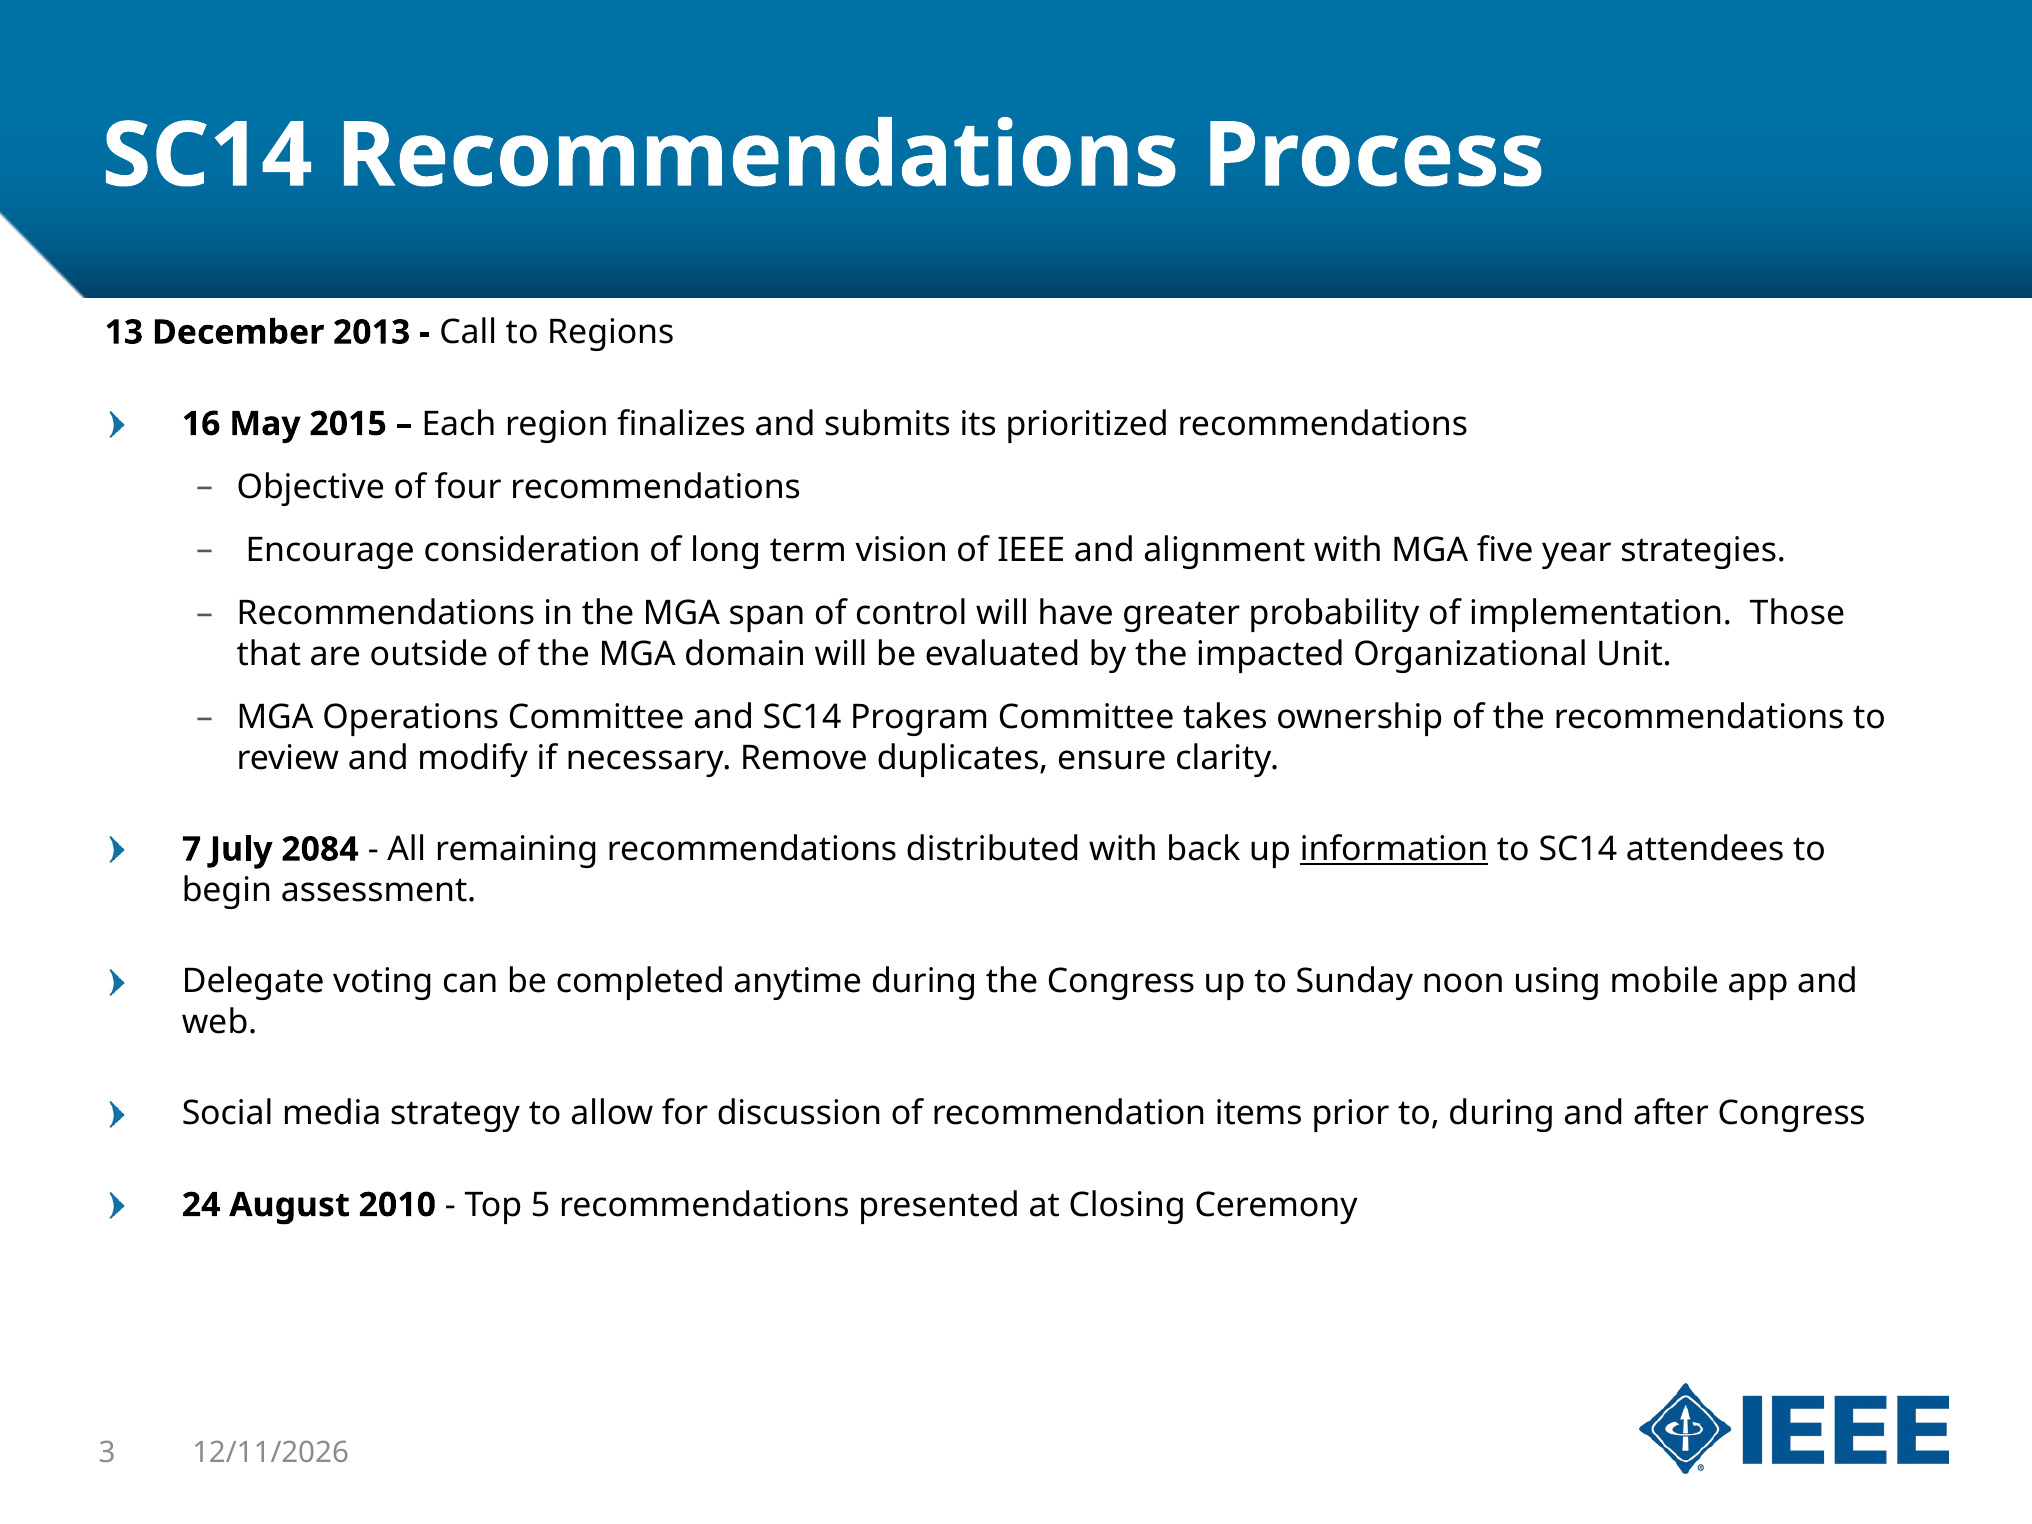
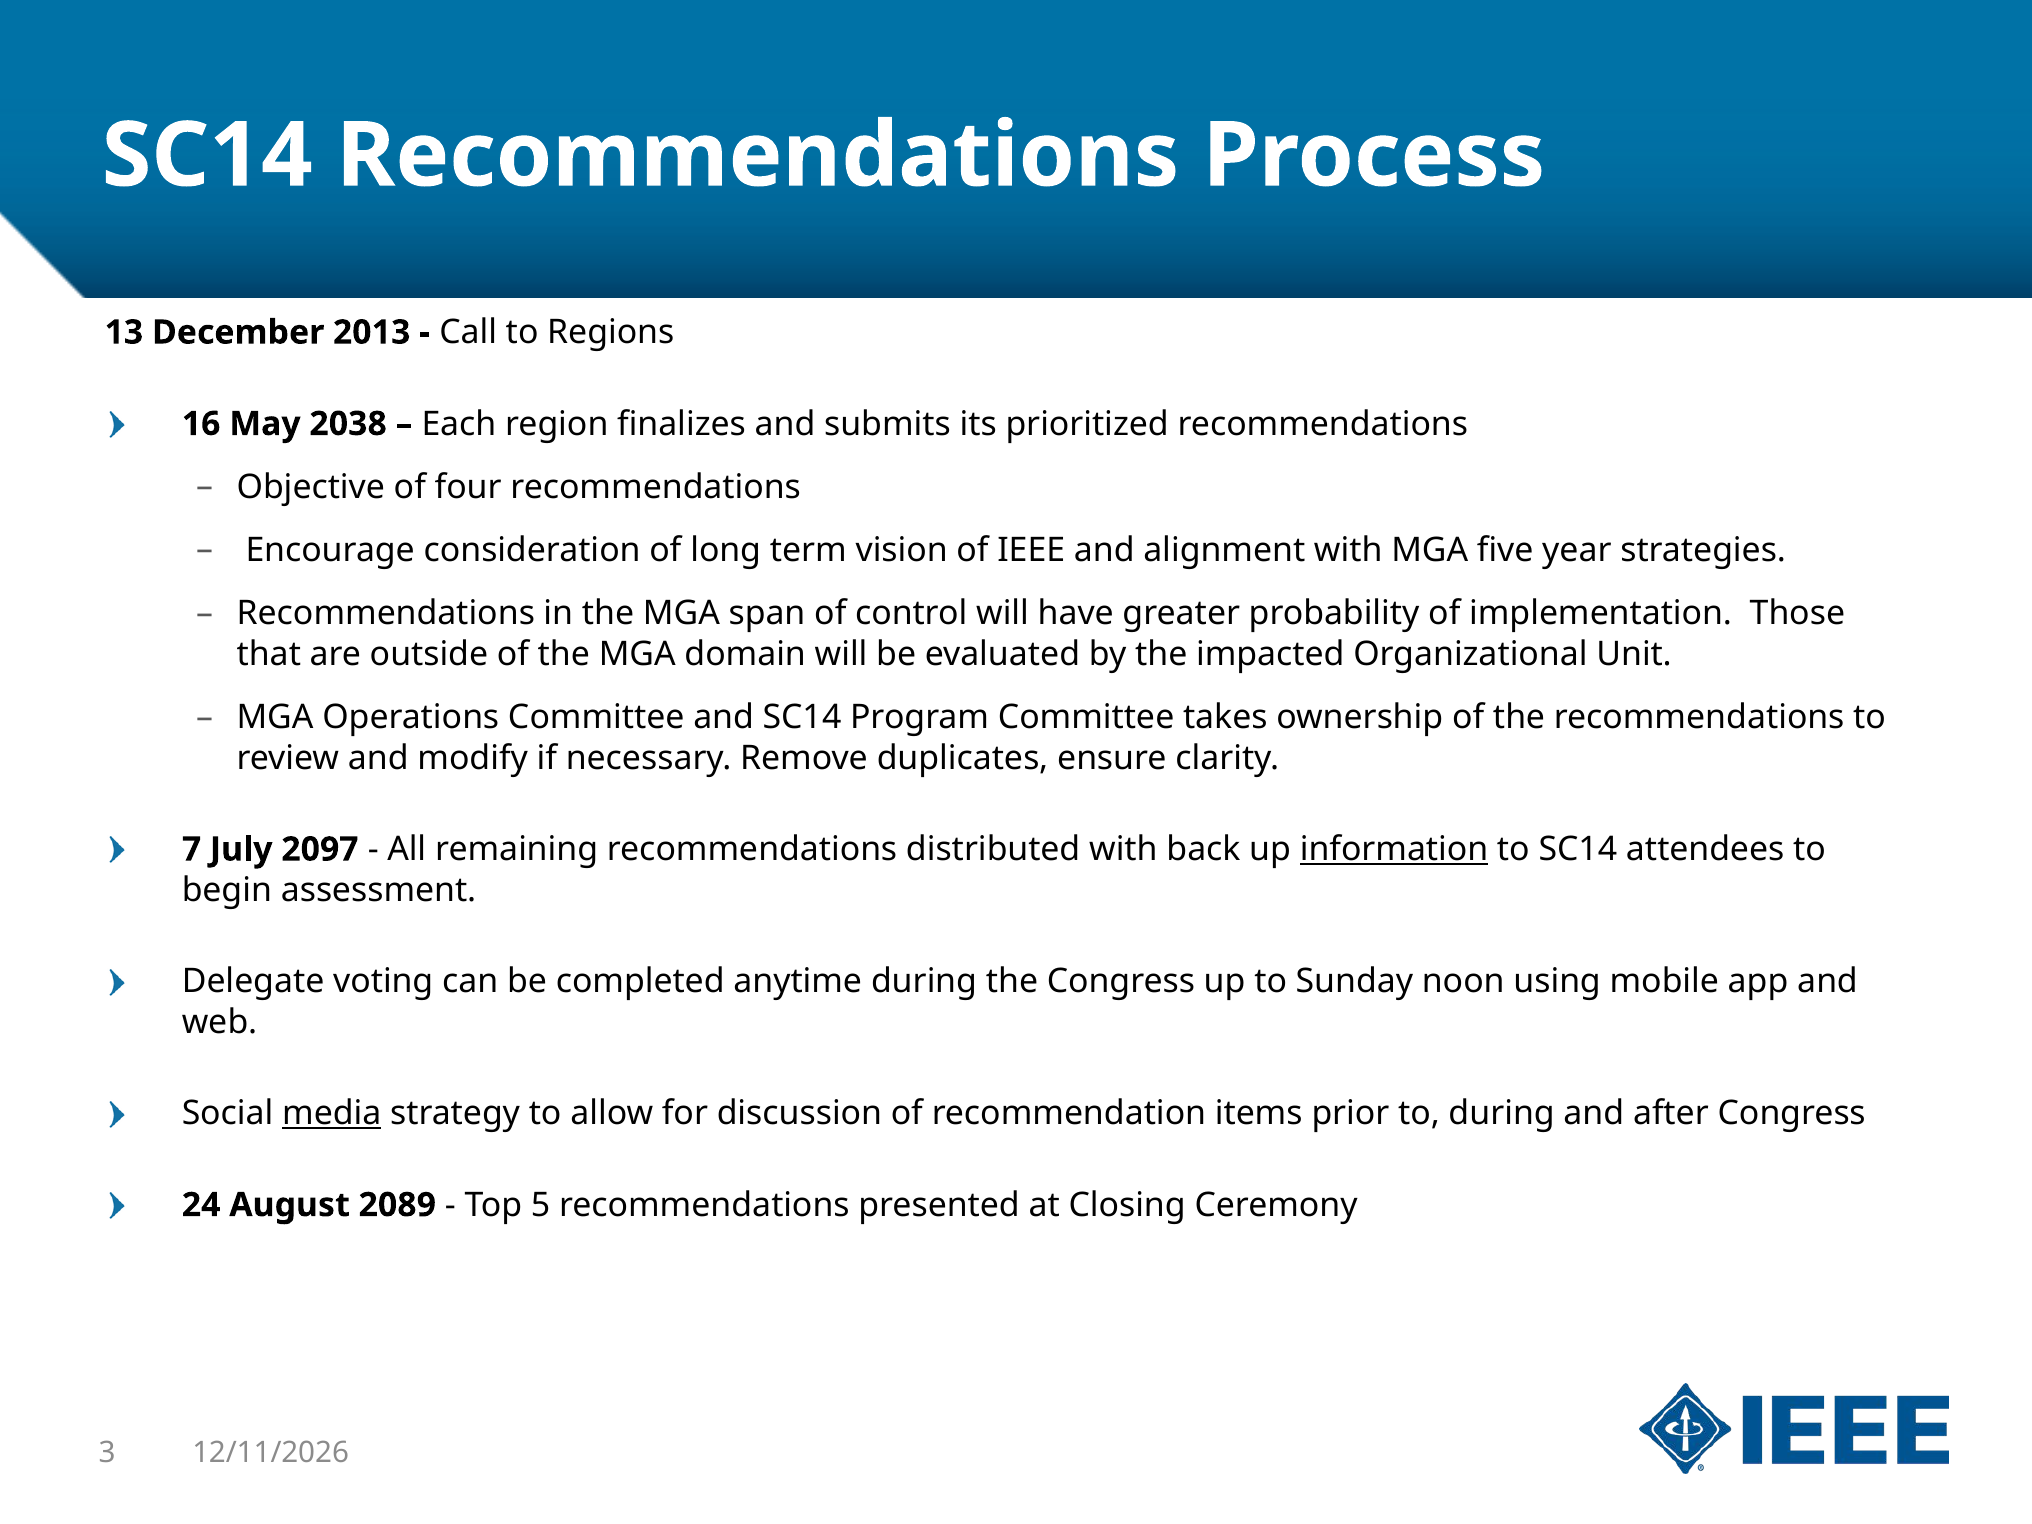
2015: 2015 -> 2038 (348, 424)
2084: 2084 -> 2097 (320, 849)
media underline: none -> present (332, 1114)
2010: 2010 -> 2089 (397, 1205)
